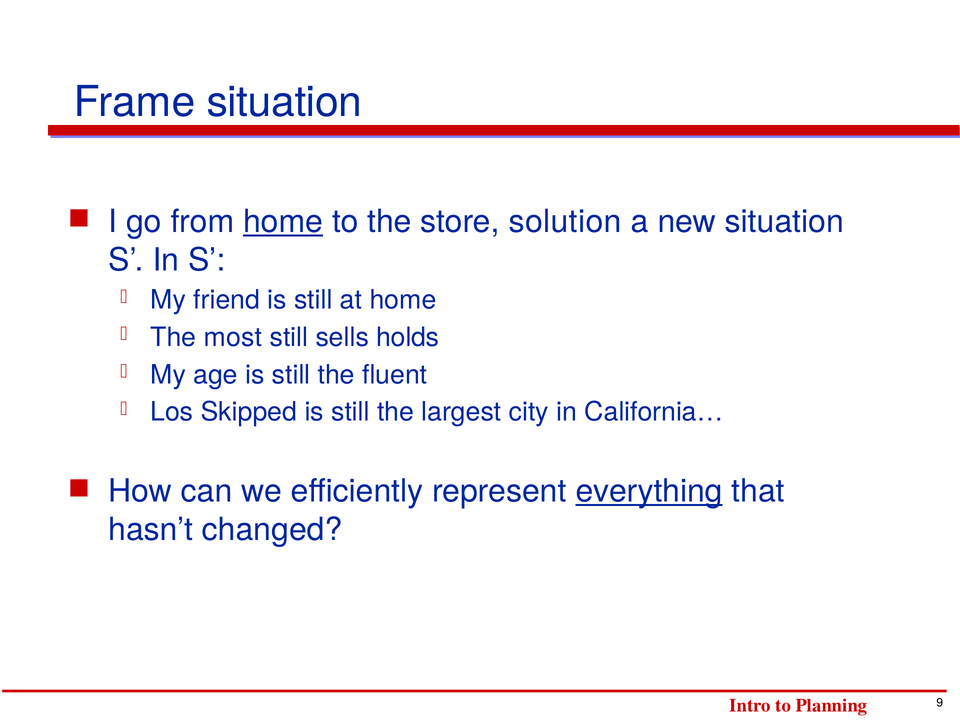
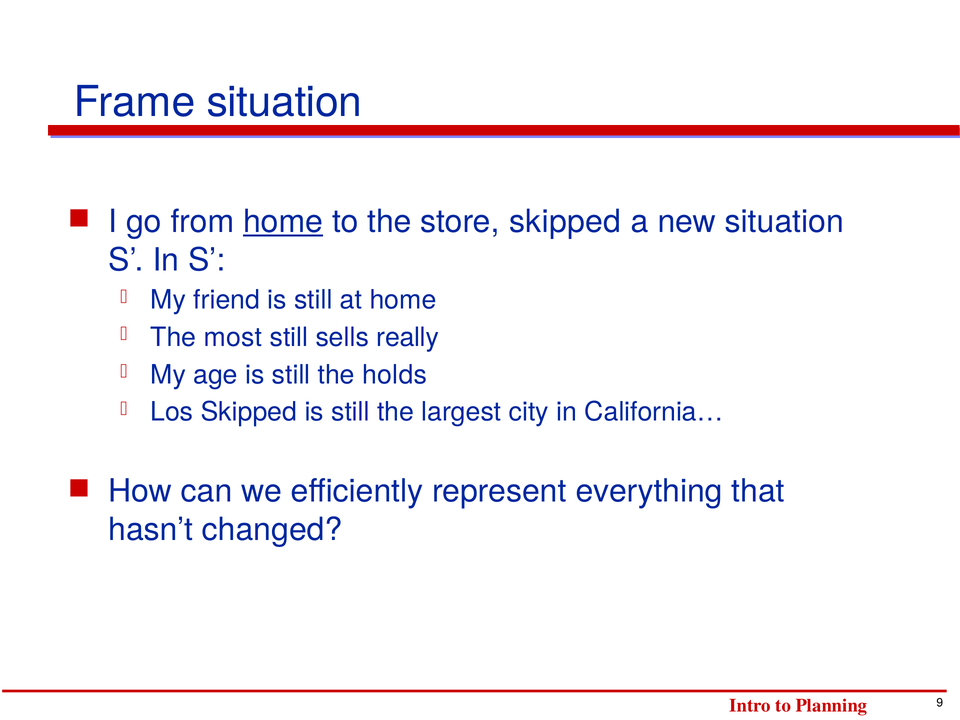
store solution: solution -> skipped (565, 222)
holds: holds -> really (408, 337)
fluent: fluent -> holds (395, 375)
everything underline: present -> none (649, 491)
